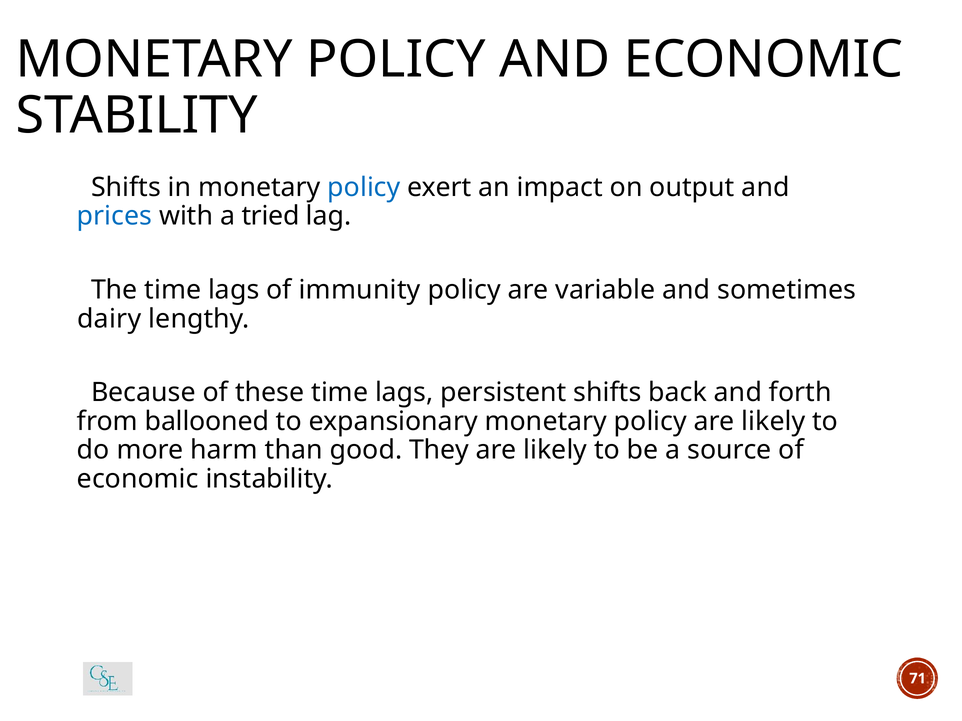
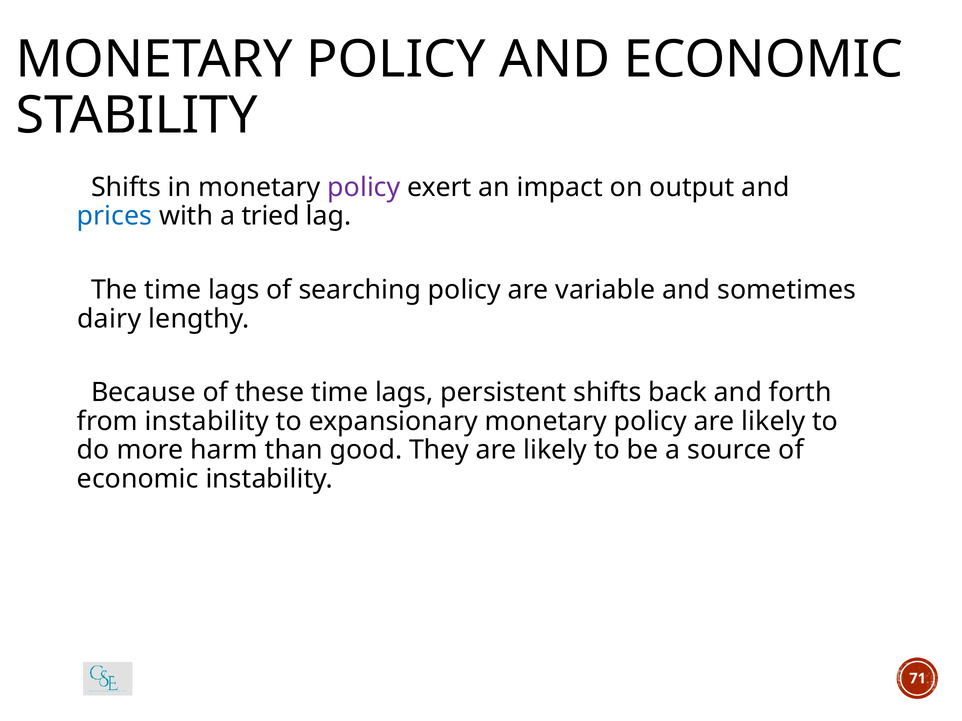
policy colour: blue -> purple (364, 187)
immunity: immunity -> searching (360, 290)
from ballooned: ballooned -> instability (207, 422)
